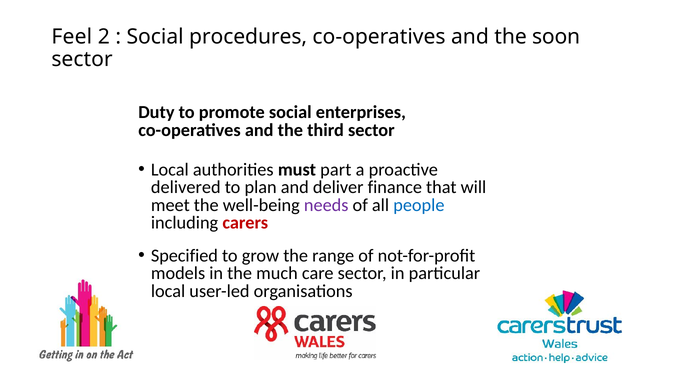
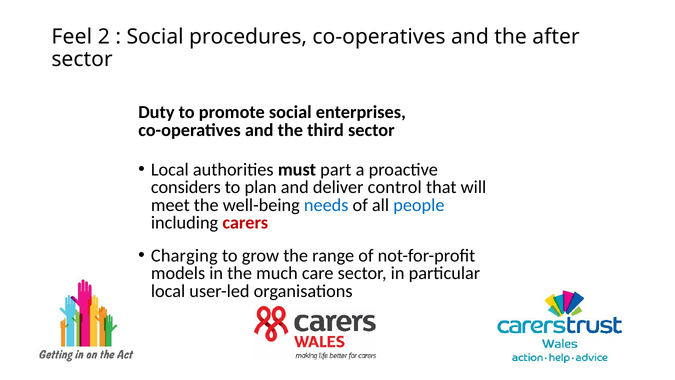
soon: soon -> after (556, 37)
delivered: delivered -> considers (186, 187)
finance: finance -> control (395, 187)
needs colour: purple -> blue (326, 205)
Specified: Specified -> Charging (184, 255)
